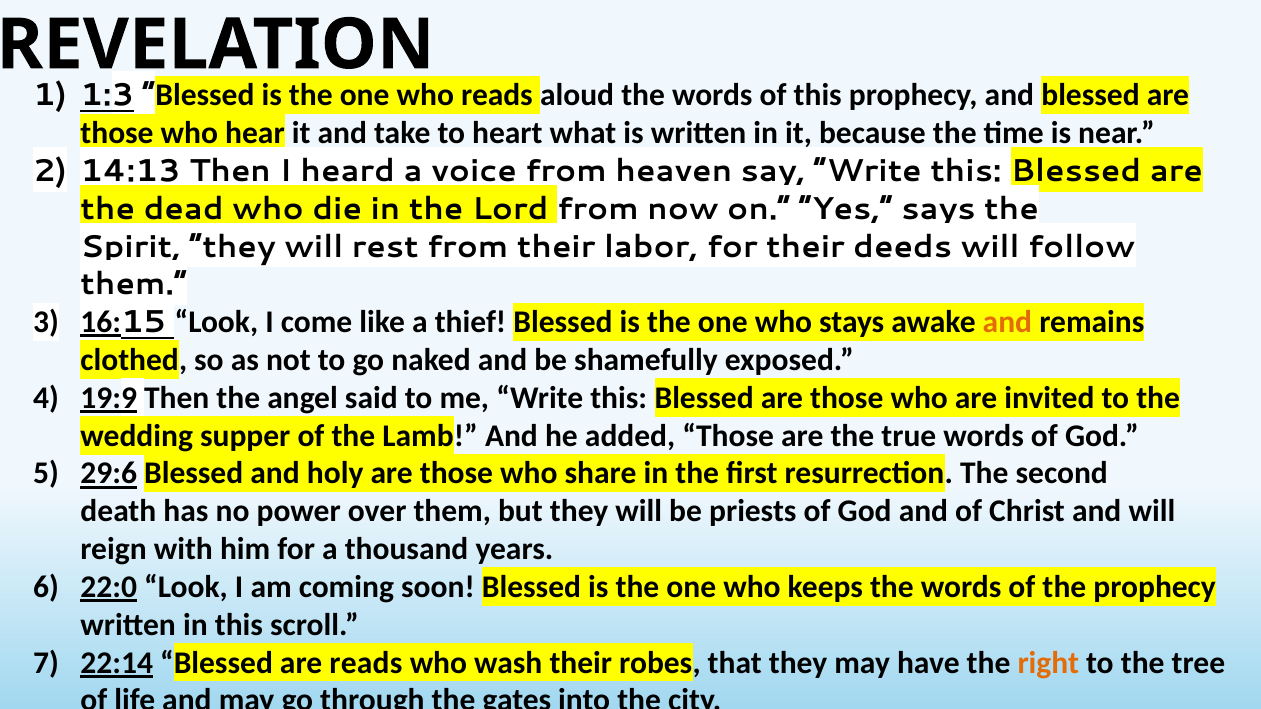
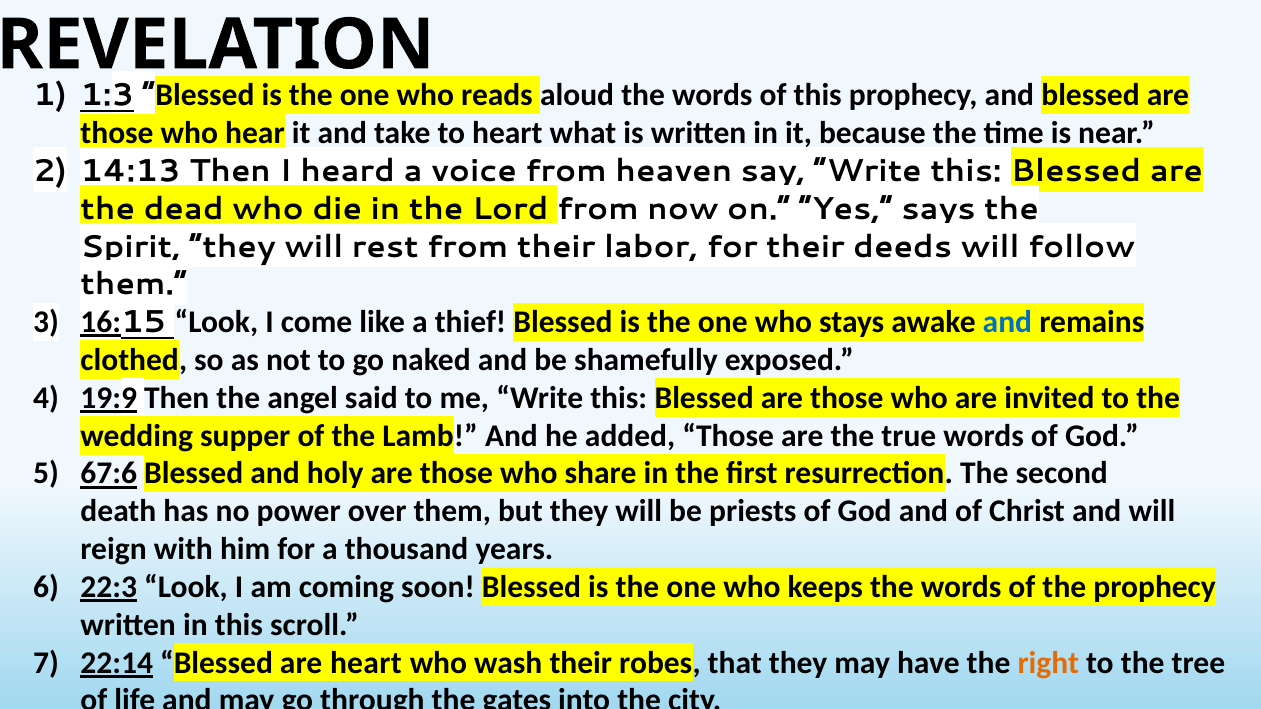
and colour: orange -> blue (1007, 322)
29:6: 29:6 -> 67:6 (109, 474)
22:0: 22:0 -> 22:3 (109, 587)
are reads: reads -> heart (366, 663)
